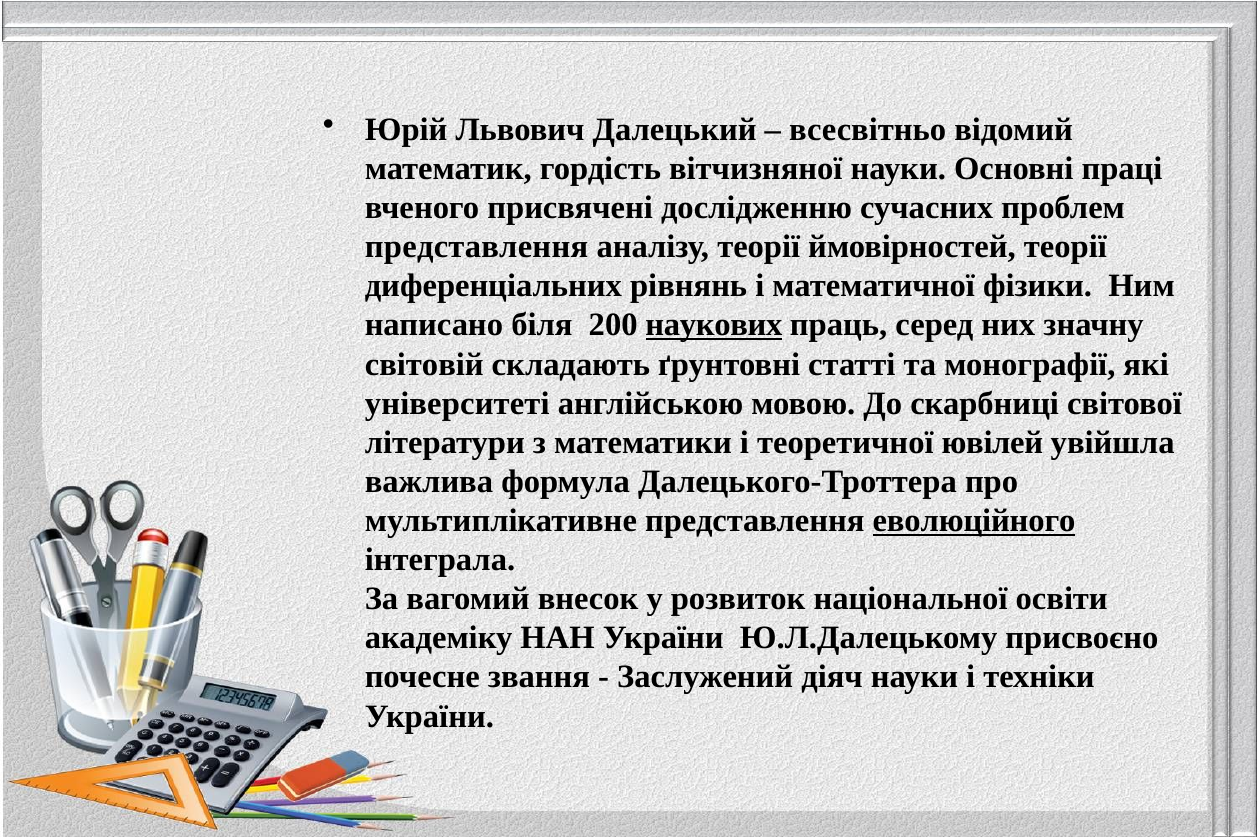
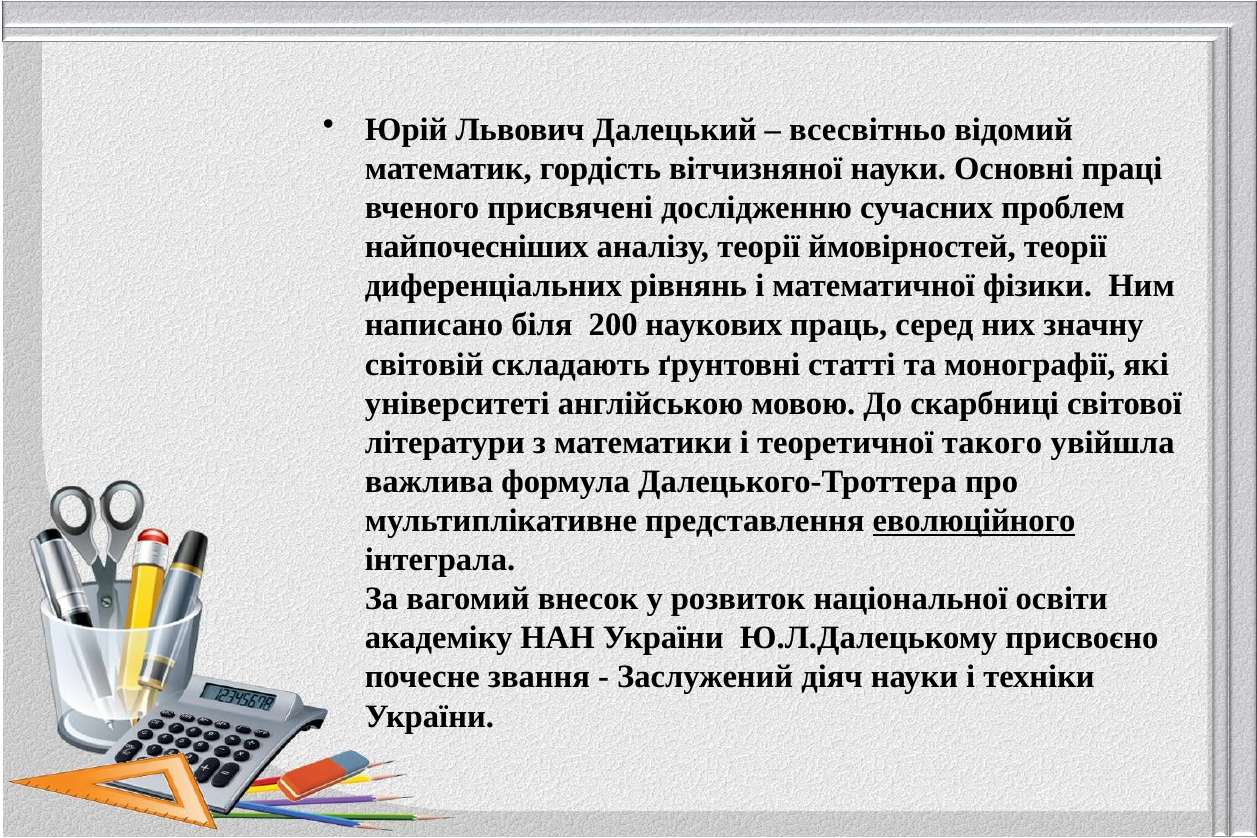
представлення: представлення -> найпочесніших (477, 247)
наукових underline: present -> none (714, 325)
ювілей: ювілей -> такого (992, 443)
